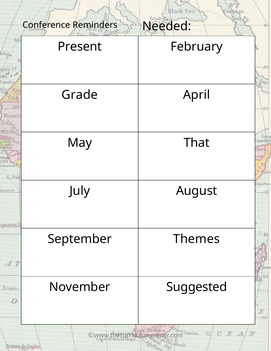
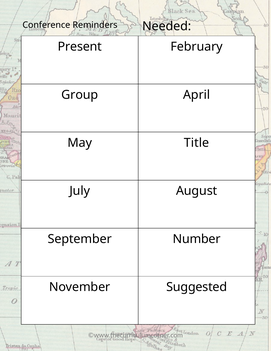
Grade: Grade -> Group (80, 95)
That: That -> Title (197, 143)
Themes: Themes -> Number (197, 239)
